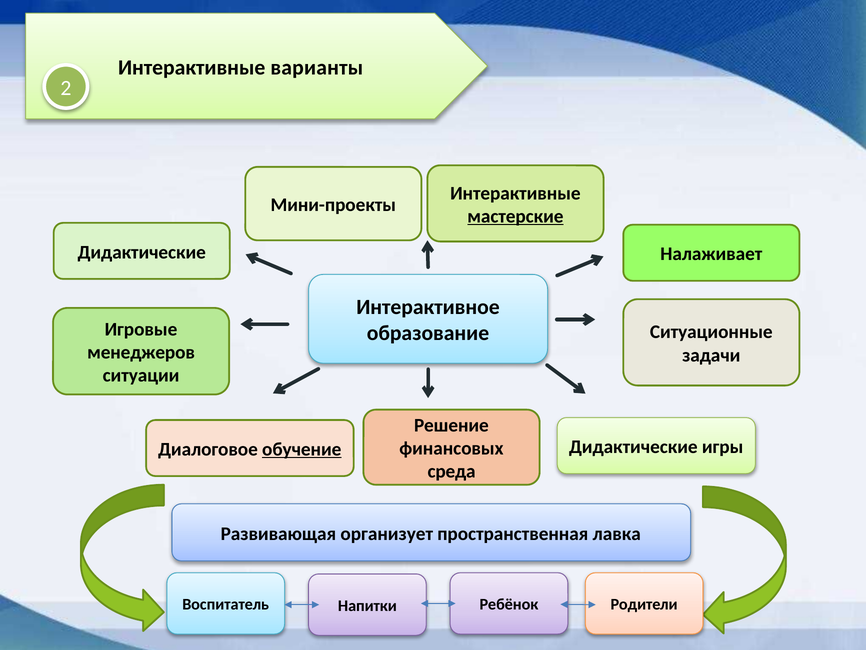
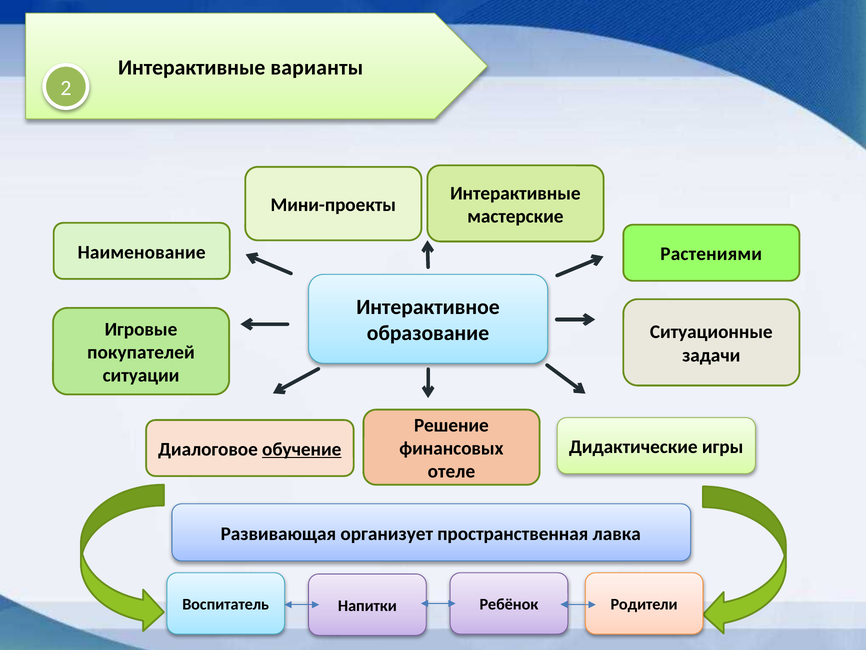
мастерские underline: present -> none (515, 216)
Дидактические: Дидактические -> Наименование (142, 252)
Налаживает: Налаживает -> Растениями (711, 254)
менеджеров: менеджеров -> покупателей (141, 352)
среда: среда -> отеле (451, 471)
